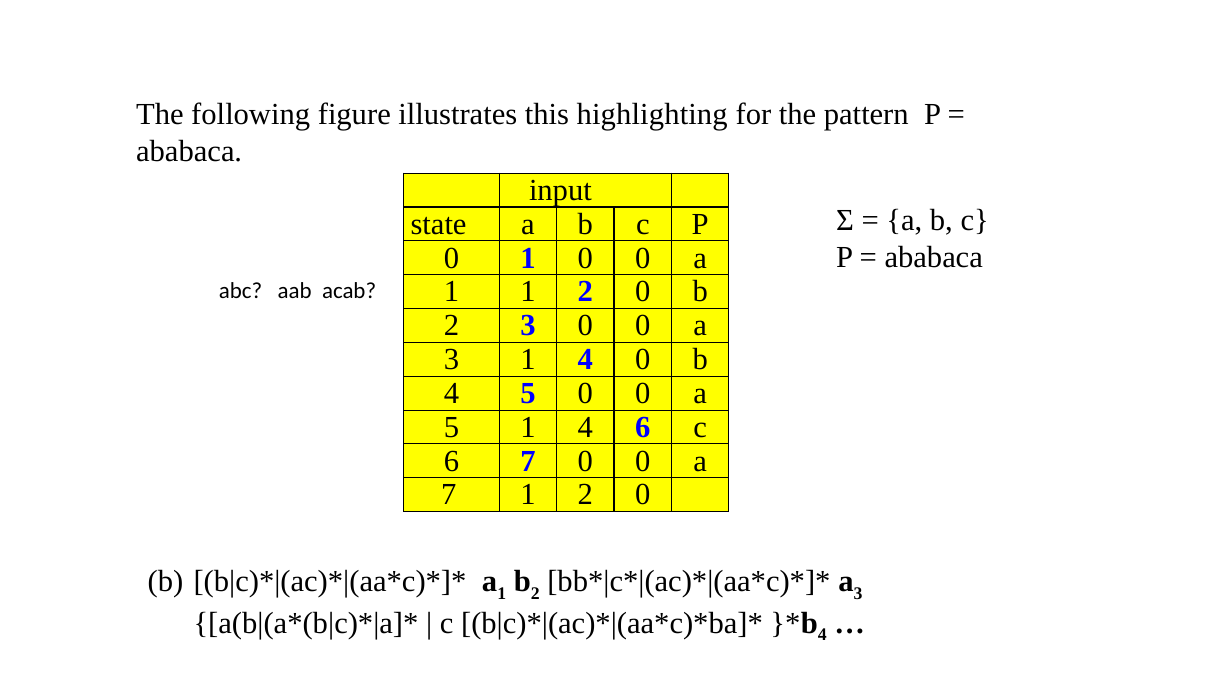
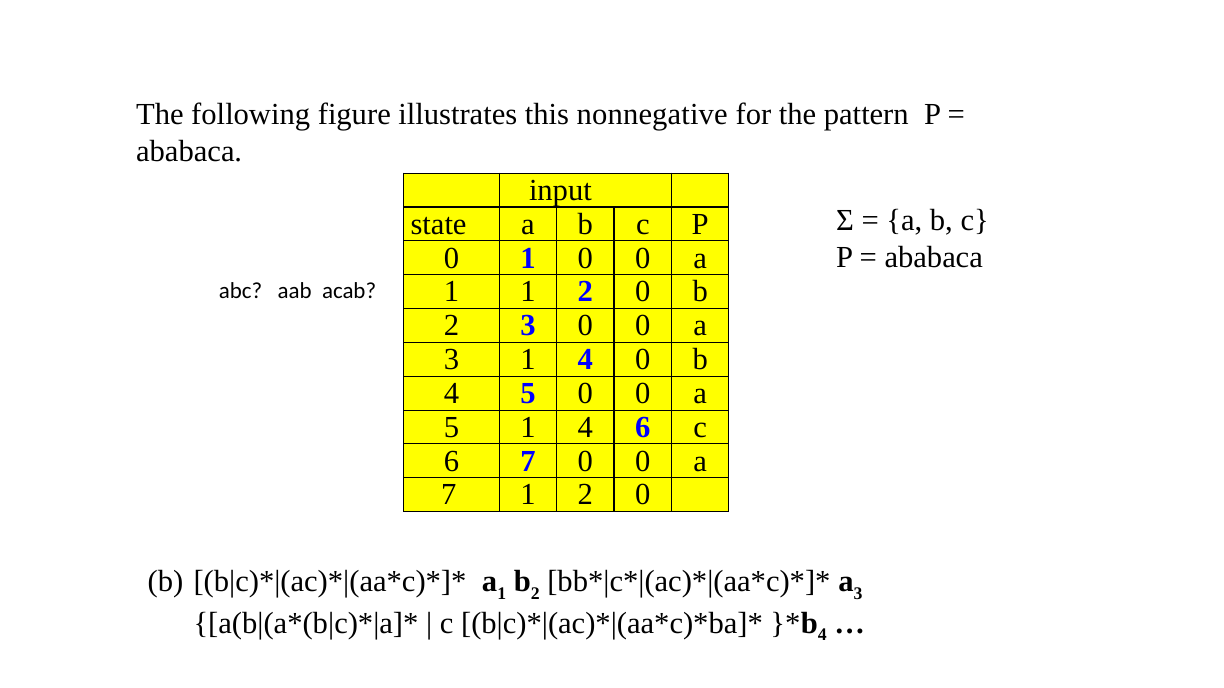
highlighting: highlighting -> nonnegative (652, 115)
